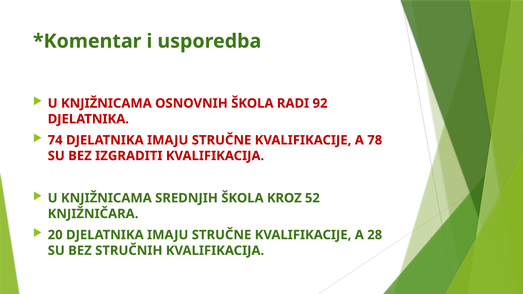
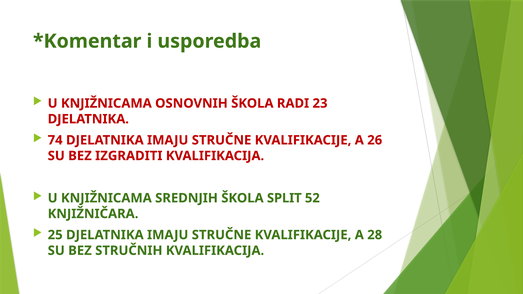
92: 92 -> 23 (320, 103)
78: 78 -> 26 (375, 140)
KROZ: KROZ -> SPLIT (284, 198)
20: 20 -> 25 (55, 235)
